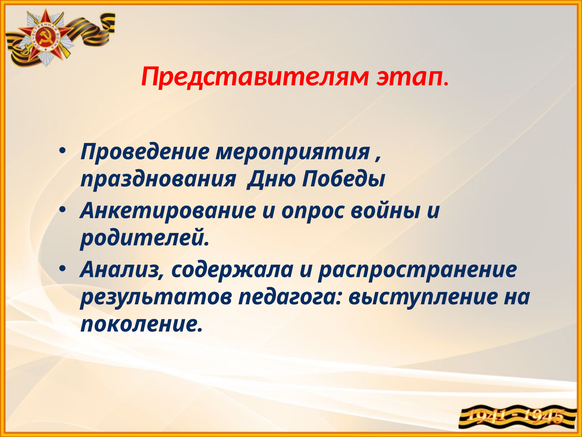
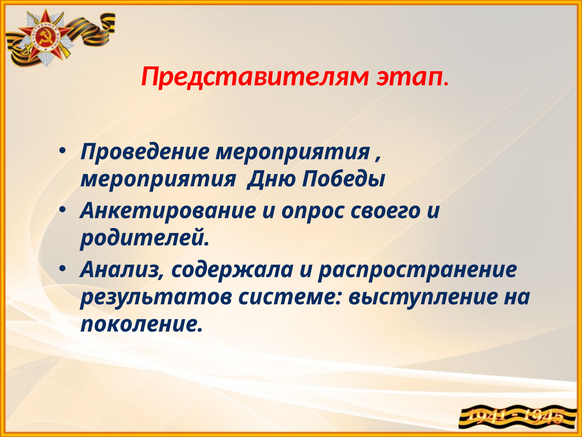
празднования: празднования -> мероприятия (158, 179)
войны: войны -> своего (386, 210)
педагога: педагога -> системе (290, 296)
